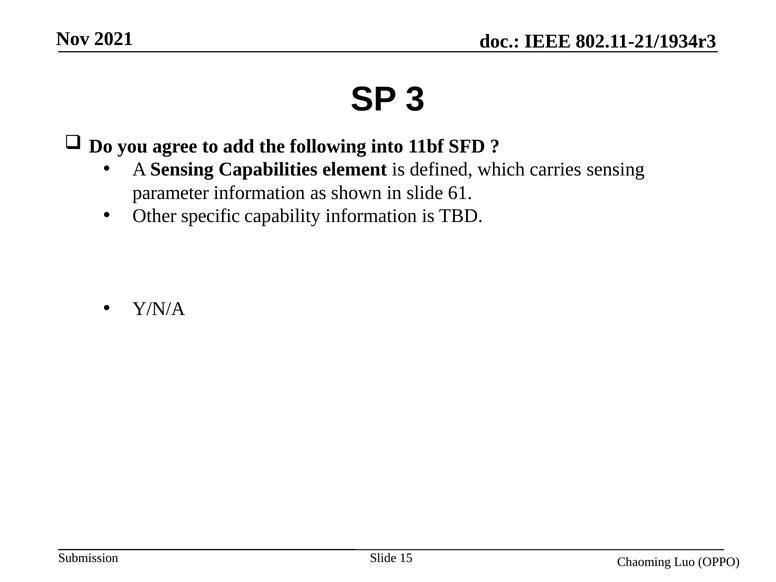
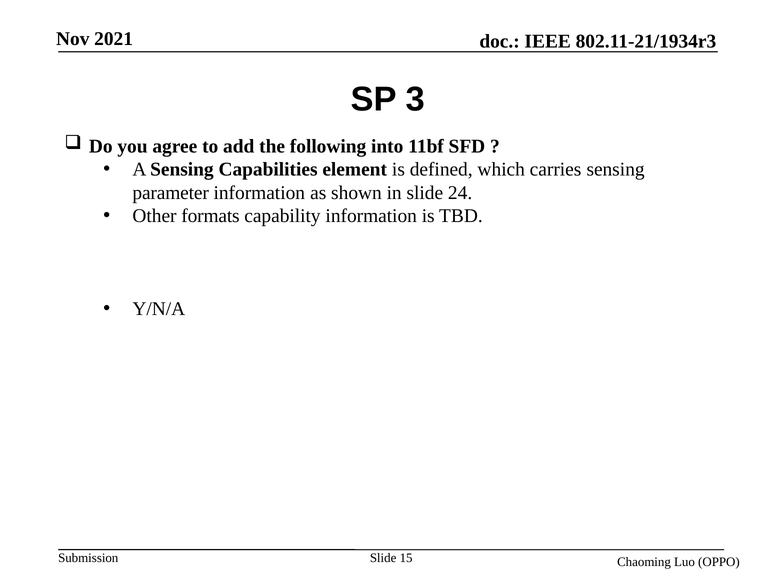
61: 61 -> 24 (460, 193)
specific: specific -> formats (211, 216)
